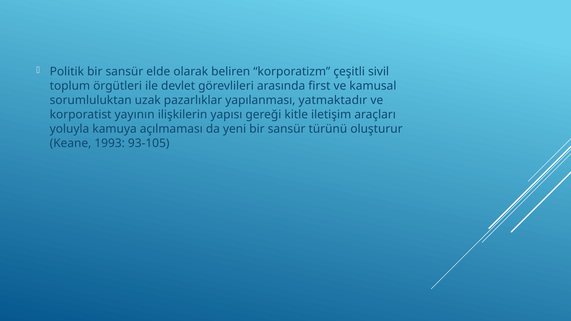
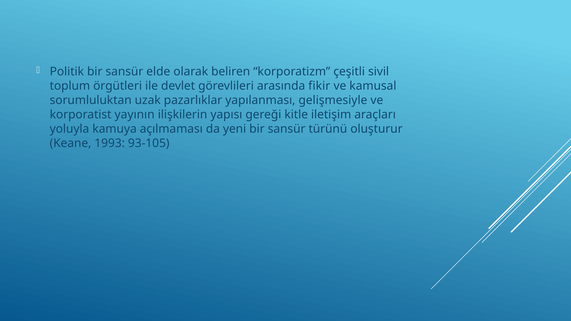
first: first -> fikir (319, 86)
yatmaktadır: yatmaktadır -> gelişmesiyle (333, 100)
